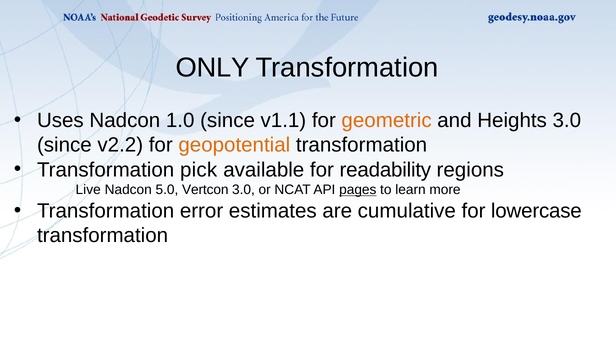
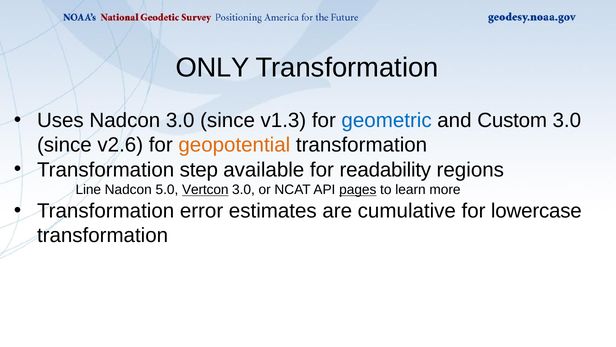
Nadcon 1.0: 1.0 -> 3.0 (180, 120)
v1.1: v1.1 -> v1.3 (283, 120)
geometric colour: orange -> blue (387, 120)
Heights: Heights -> Custom (512, 120)
v2.2: v2.2 -> v2.6 (120, 145)
pick: pick -> step (199, 170)
Live: Live -> Line (88, 190)
Vertcon underline: none -> present (205, 190)
